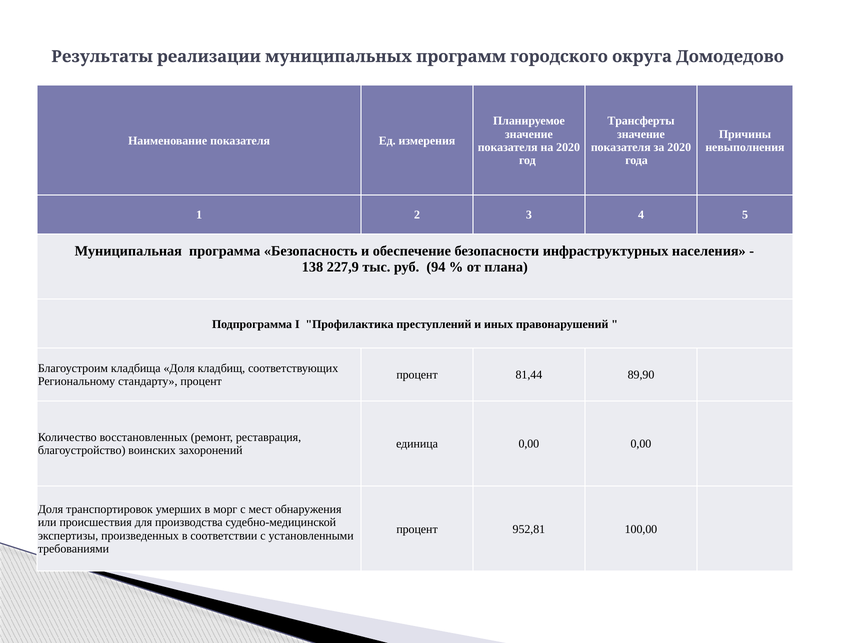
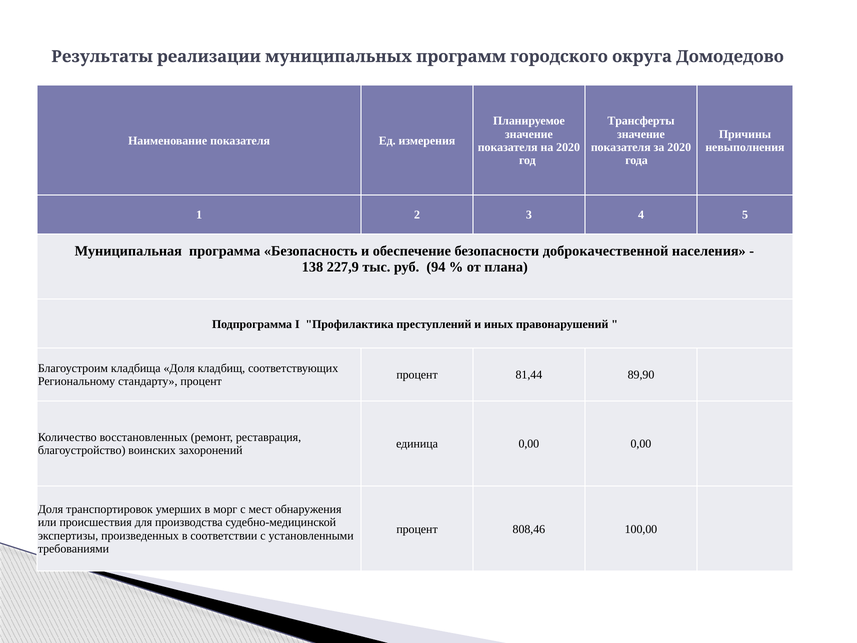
инфраструктурных: инфраструктурных -> доброкачественной (606, 251)
952,81: 952,81 -> 808,46 (529, 529)
